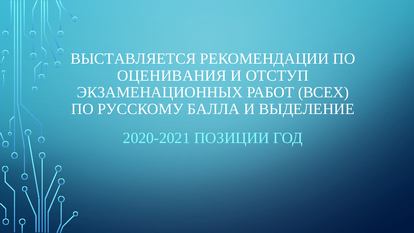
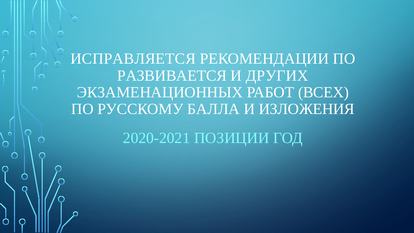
ВЫСТАВЛЯЕТСЯ: ВЫСТАВЛЯЕТСЯ -> ИСПРАВЛЯЕТСЯ (133, 59)
ОЦЕНИВАНИЯ: ОЦЕНИВАНИЯ -> РАЗВИВАЕТСЯ (172, 76)
ОТСТУП: ОТСТУП -> ДРУГИХ (277, 76)
ВЫДЕЛЕНИЕ: ВЫДЕЛЕНИЕ -> ИЗЛОЖЕНИЯ (307, 109)
